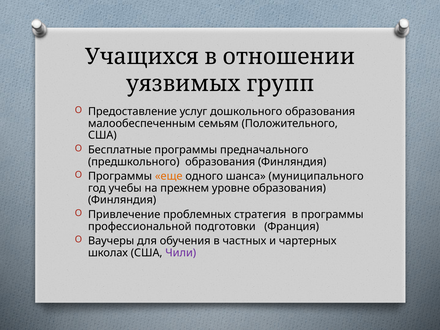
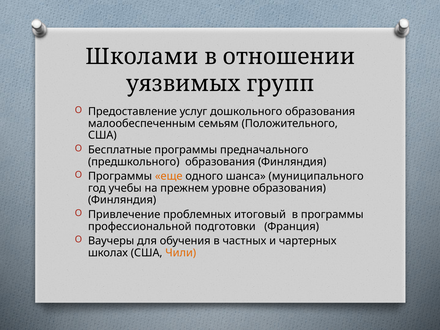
Учащихся: Учащихся -> Школами (142, 57)
стратегия: стратегия -> итоговый (260, 215)
Чили colour: purple -> orange (181, 253)
